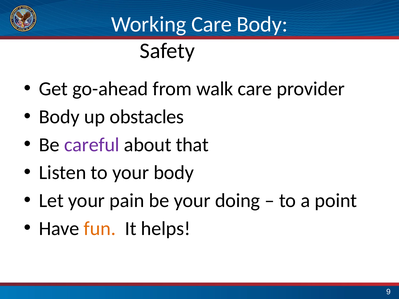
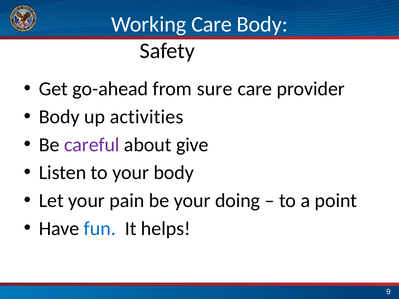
walk: walk -> sure (215, 89)
obstacles: obstacles -> activities (147, 117)
that: that -> give (192, 145)
fun colour: orange -> blue (100, 229)
